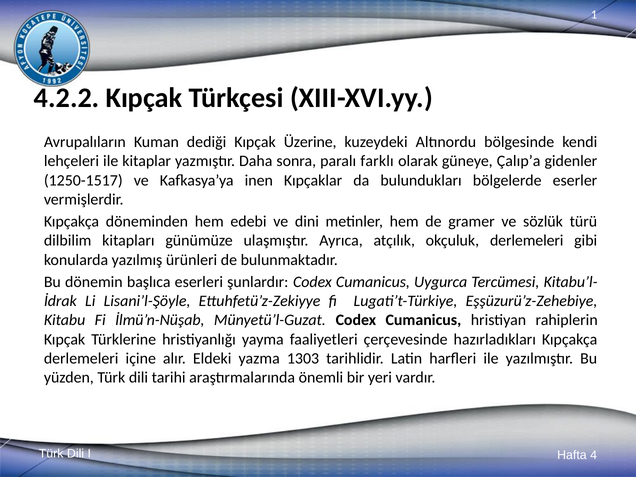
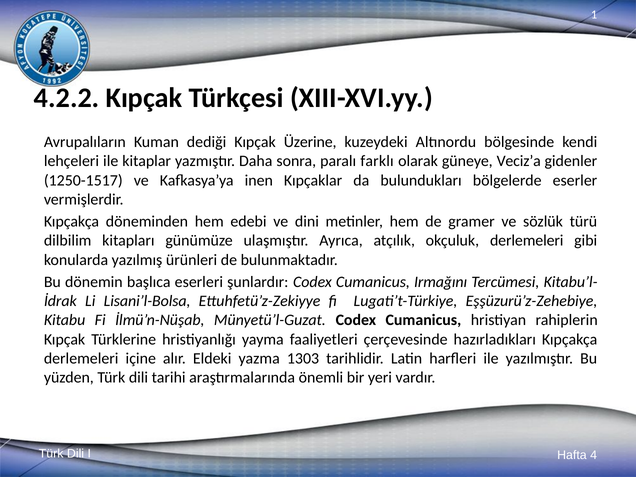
Çalıp’a: Çalıp’a -> Veciz’a (519, 161)
Uygurca: Uygurca -> Irmağını (441, 282)
Lisani’l-Şöyle: Lisani’l-Şöyle -> Lisani’l-Bolsa (147, 301)
